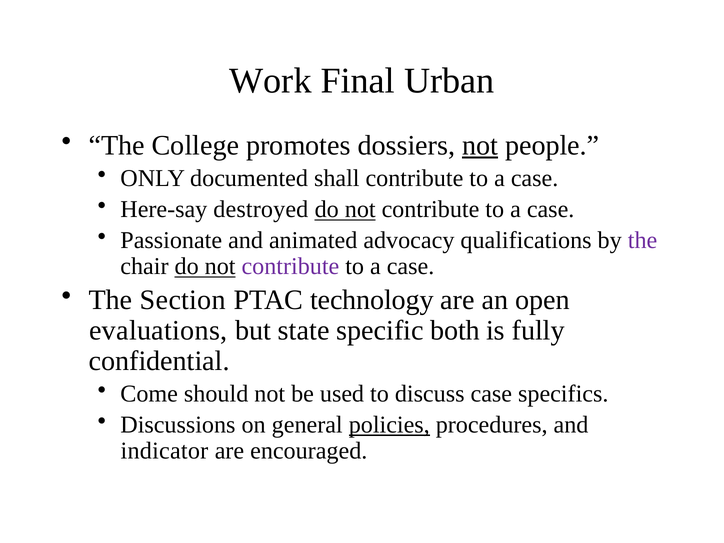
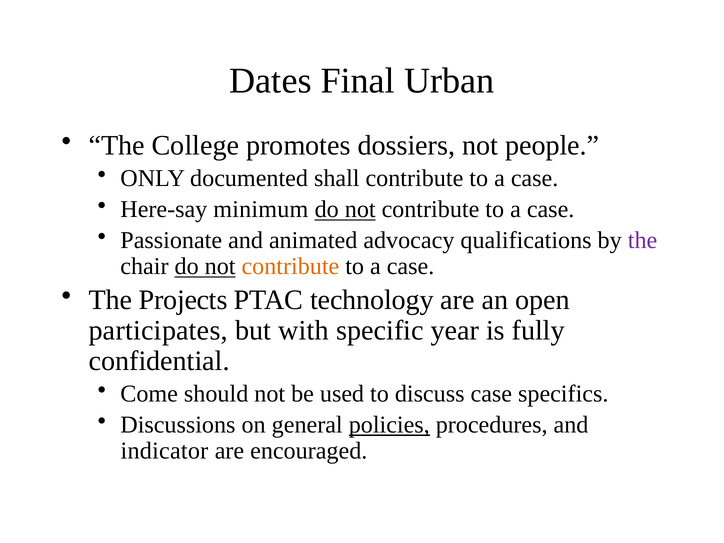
Work: Work -> Dates (270, 81)
not underline: present -> none (480, 145)
destroyed: destroyed -> minimum (261, 209)
contribute colour: purple -> orange (290, 266)
Section: Section -> Projects (183, 300)
evaluations: evaluations -> participates (158, 331)
state: state -> with (304, 331)
both: both -> year (455, 331)
